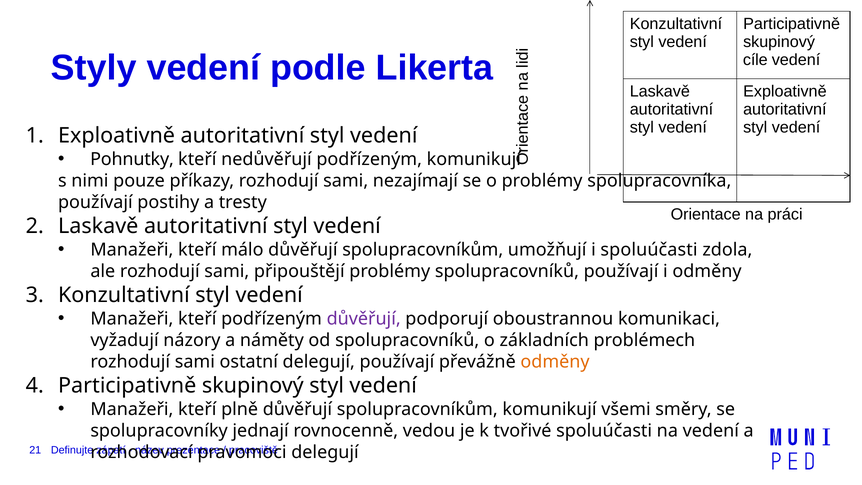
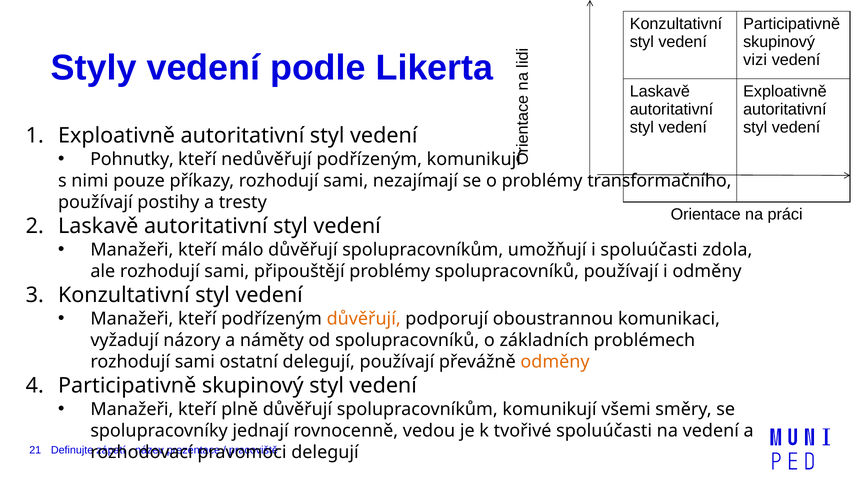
cíle: cíle -> vizi (755, 60)
spolupracovníka: spolupracovníka -> transformačního (659, 181)
důvěřují colour: purple -> orange (364, 319)
